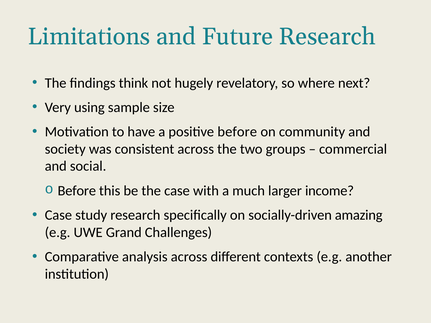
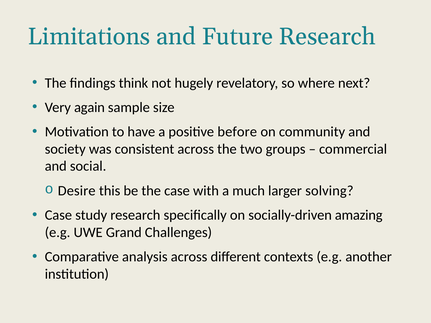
using: using -> again (89, 107)
Before: Before -> Desire (77, 191)
income: income -> solving (329, 191)
